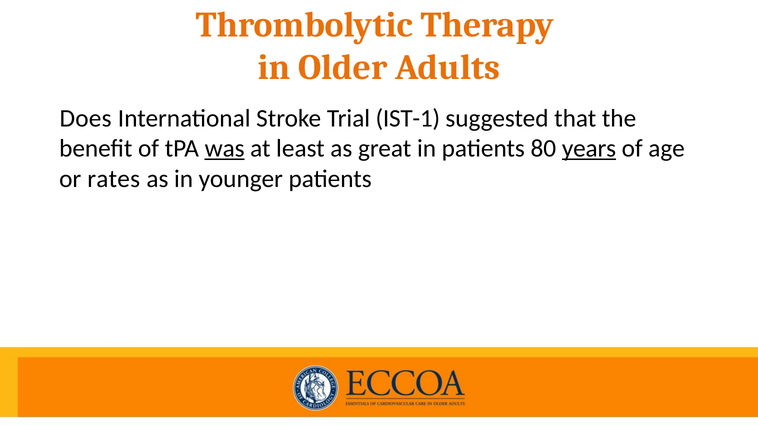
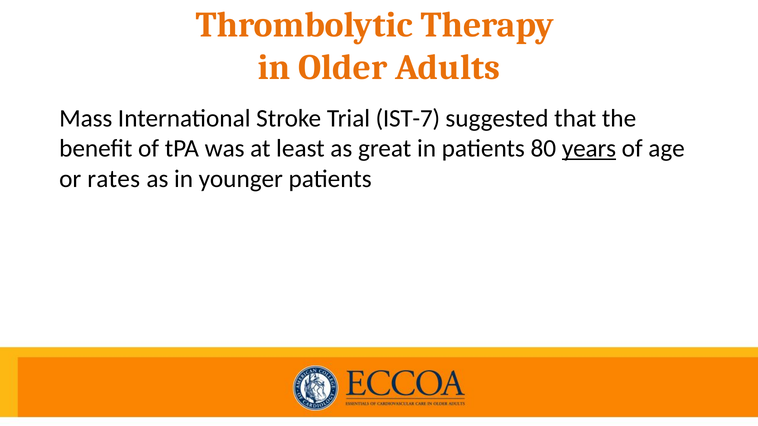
Does: Does -> Mass (86, 118)
IST-1: IST-1 -> IST-7 (408, 118)
was underline: present -> none (225, 149)
